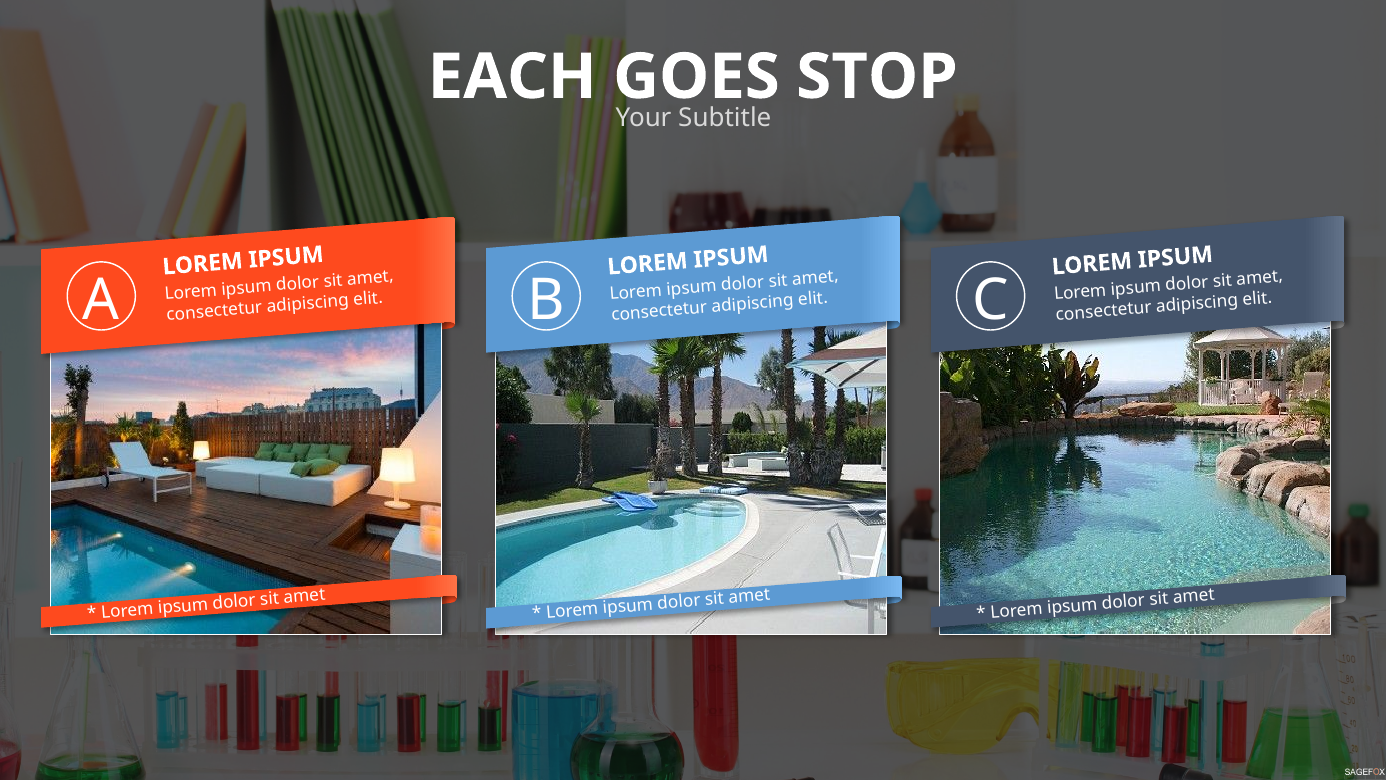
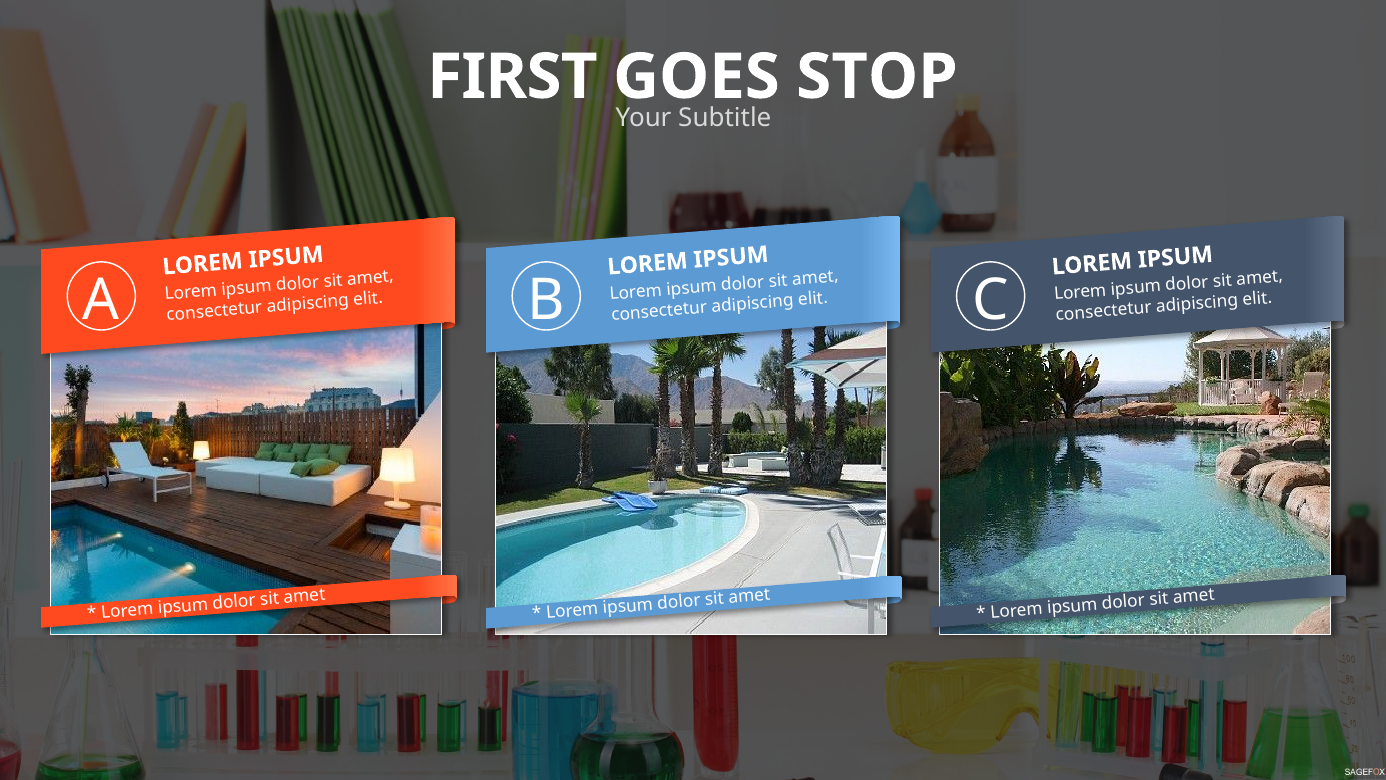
EACH: EACH -> FIRST (512, 77)
